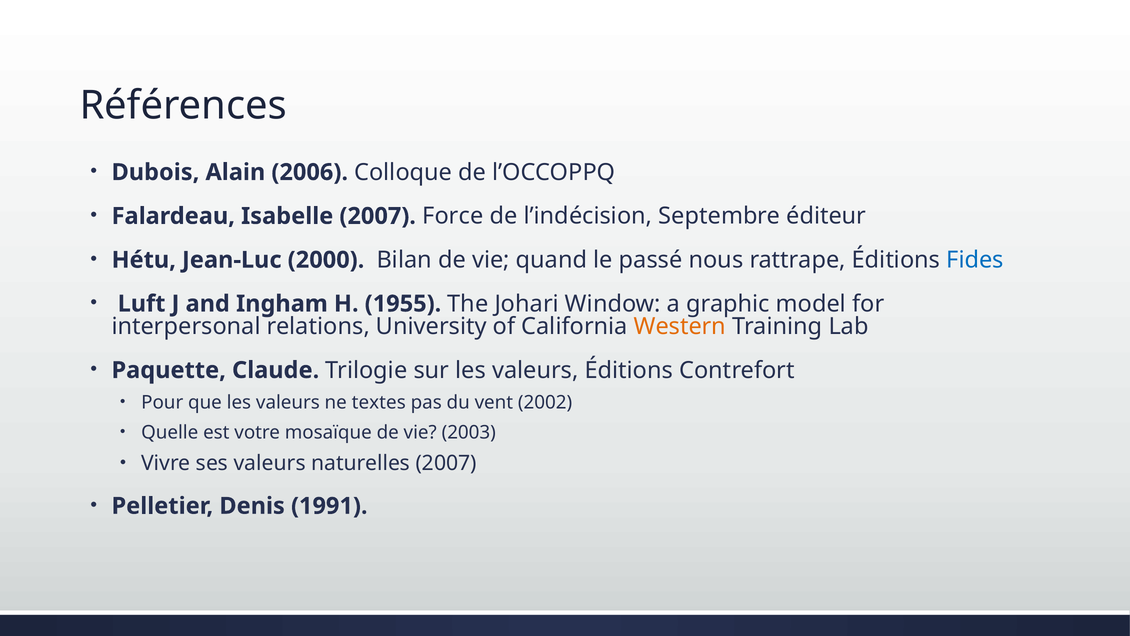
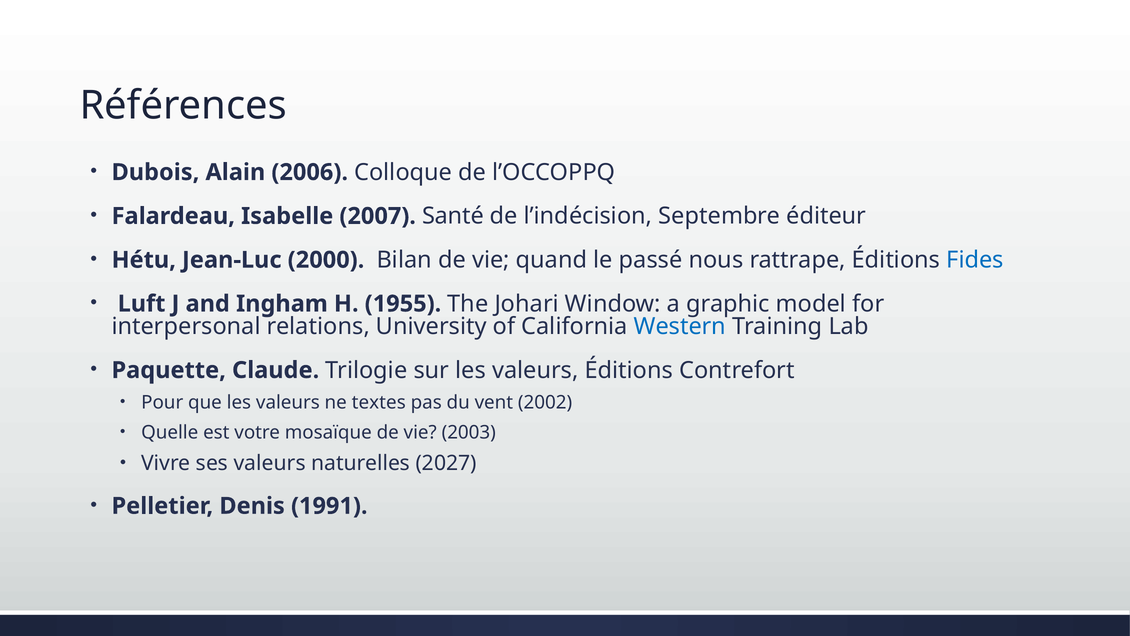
Force: Force -> Santé (453, 216)
Western colour: orange -> blue (680, 326)
naturelles 2007: 2007 -> 2027 (446, 463)
